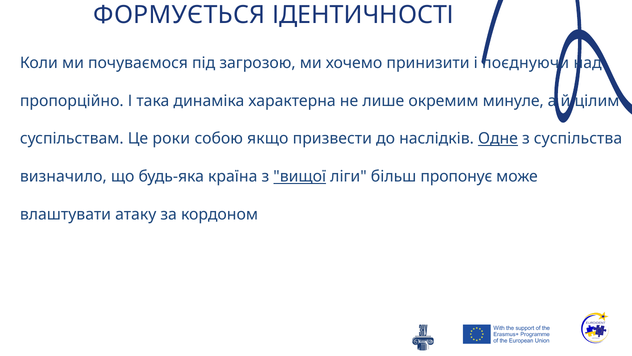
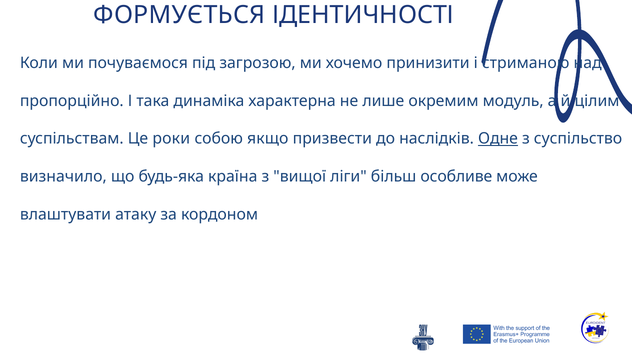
поєднуючи: поєднуючи -> стриманою (526, 63)
минуле: минуле -> модуль (513, 101)
суспільства: суспільства -> суспільство (578, 139)
вищої underline: present -> none (300, 176)
пропонує: пропонує -> особливе (456, 176)
